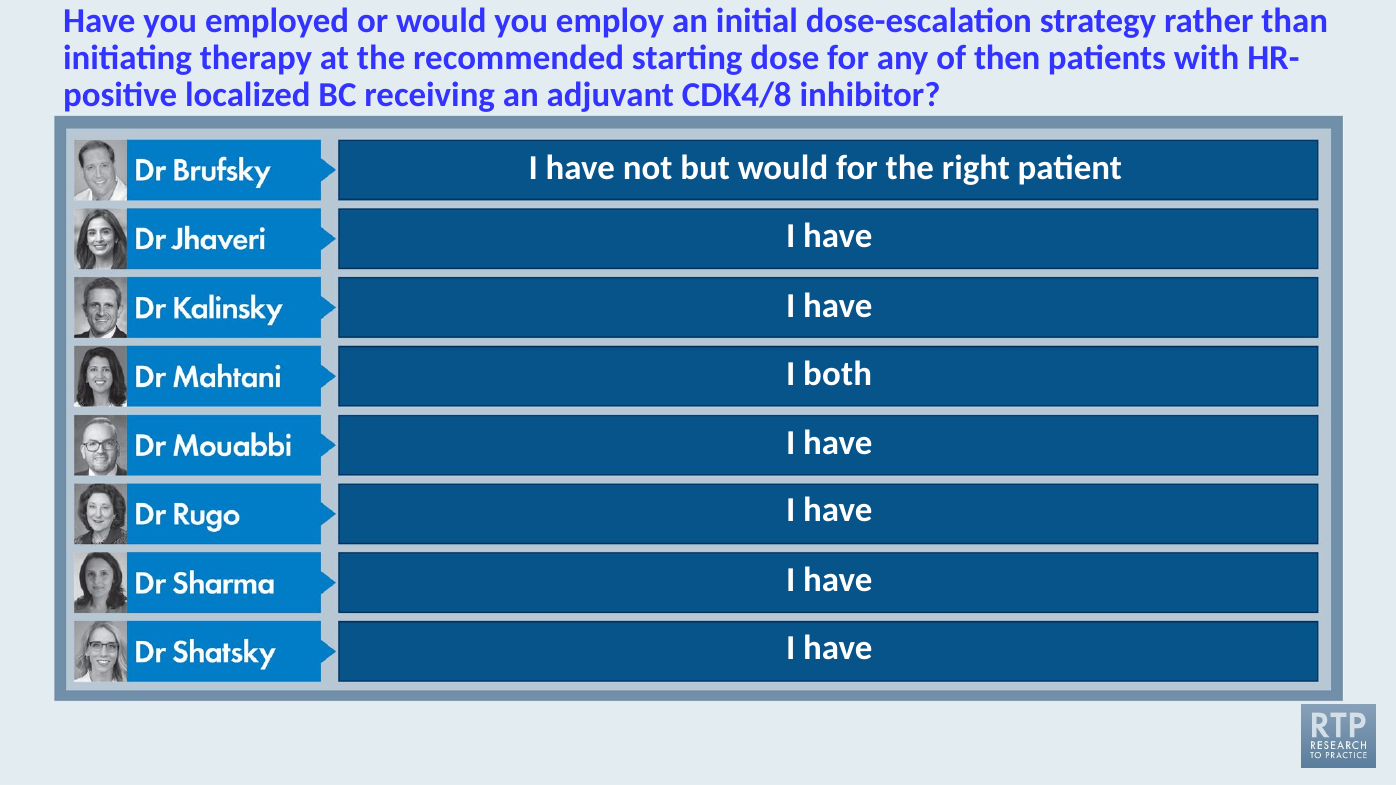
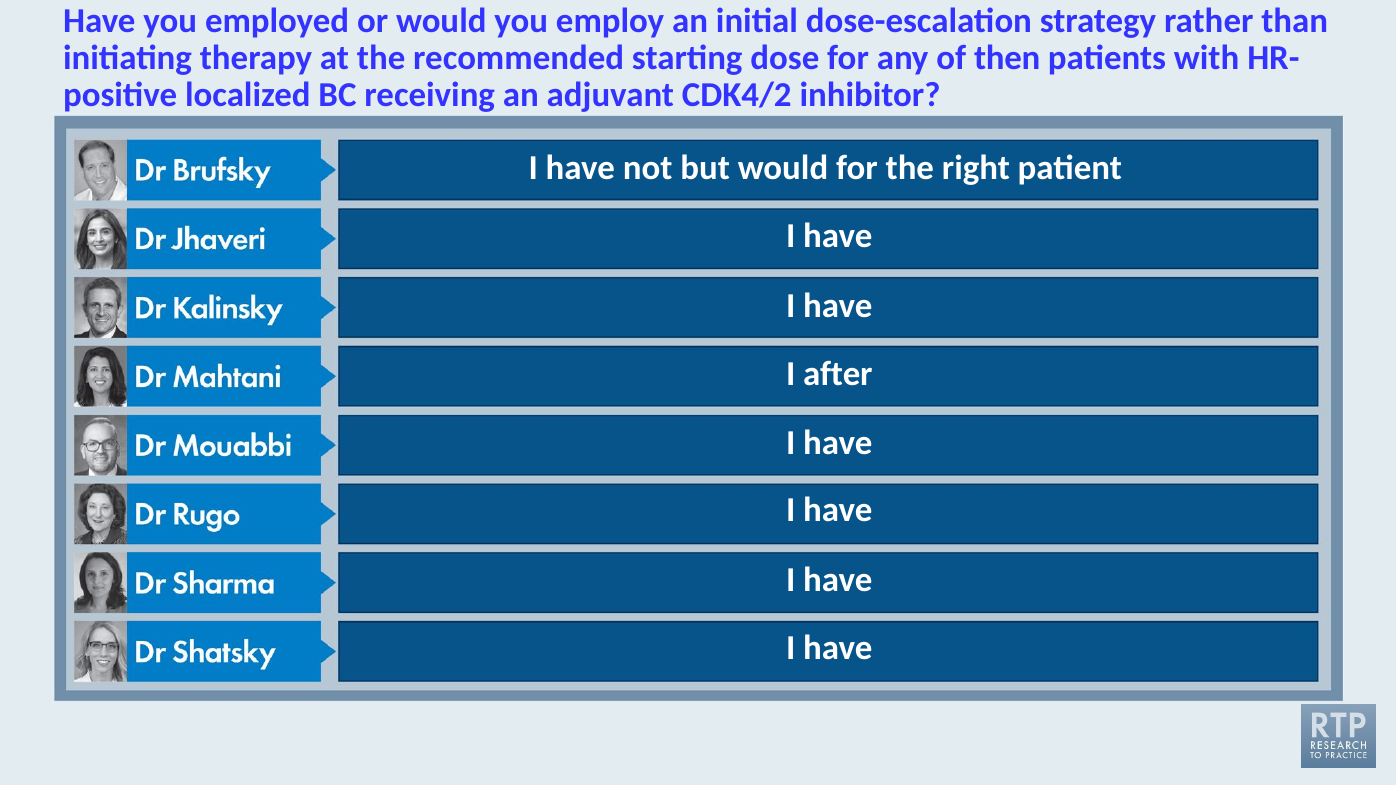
CDK4/8: CDK4/8 -> CDK4/2 (737, 95)
both: both -> after (838, 375)
